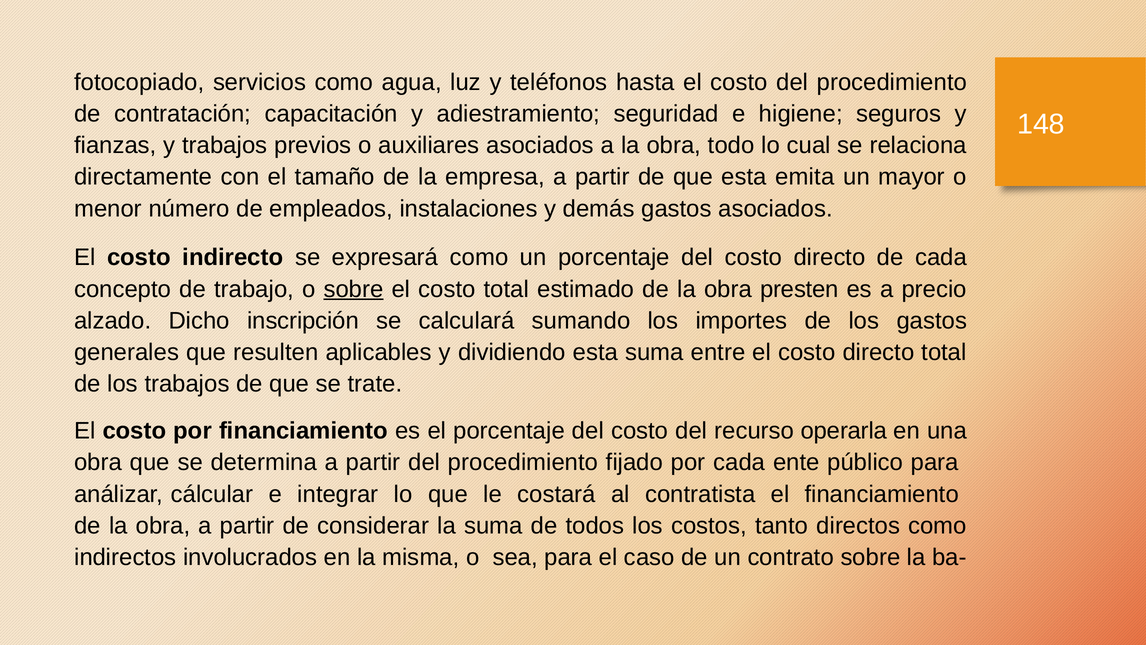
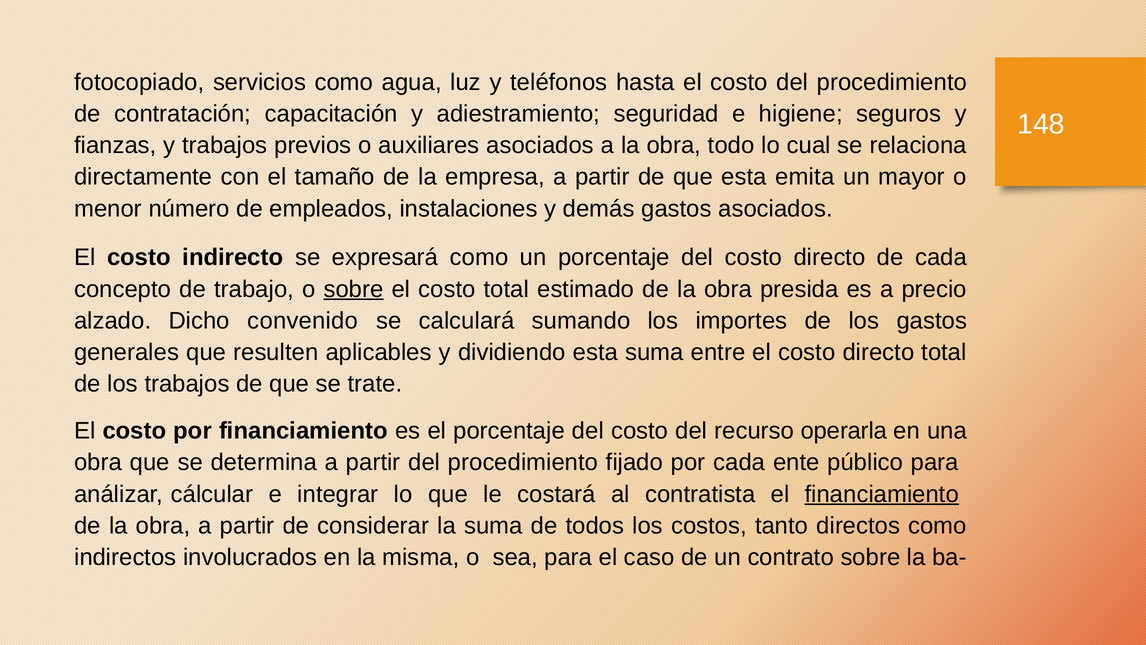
presten: presten -> presida (799, 289)
inscripción: inscripción -> convenido (303, 320)
financiamiento underline: none -> present (882, 494)
